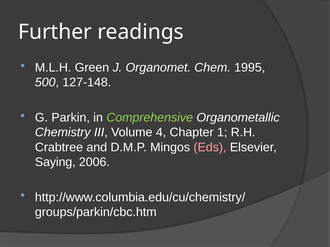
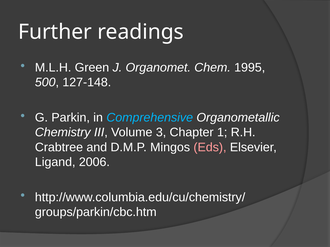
Comprehensive colour: light green -> light blue (150, 118)
4: 4 -> 3 (161, 133)
Saying: Saying -> Ligand (55, 162)
